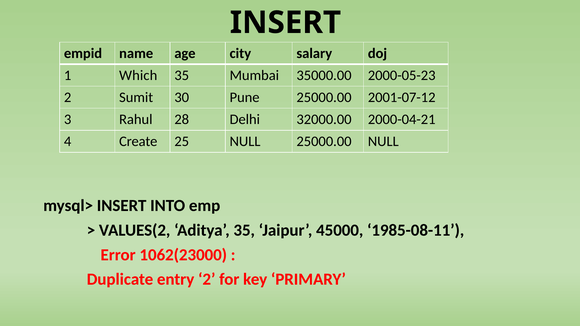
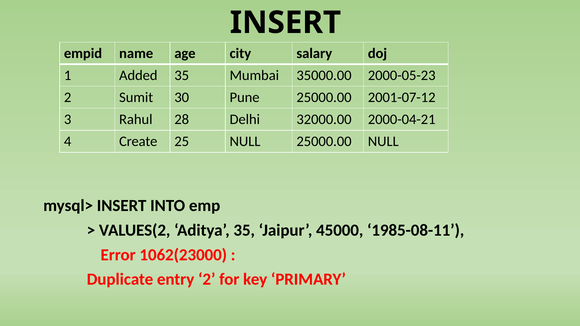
Which: Which -> Added (138, 75)
